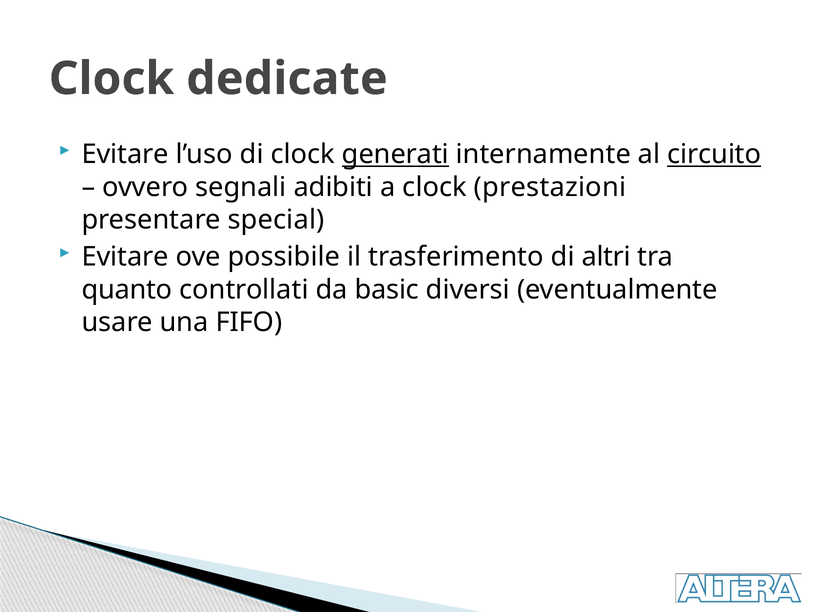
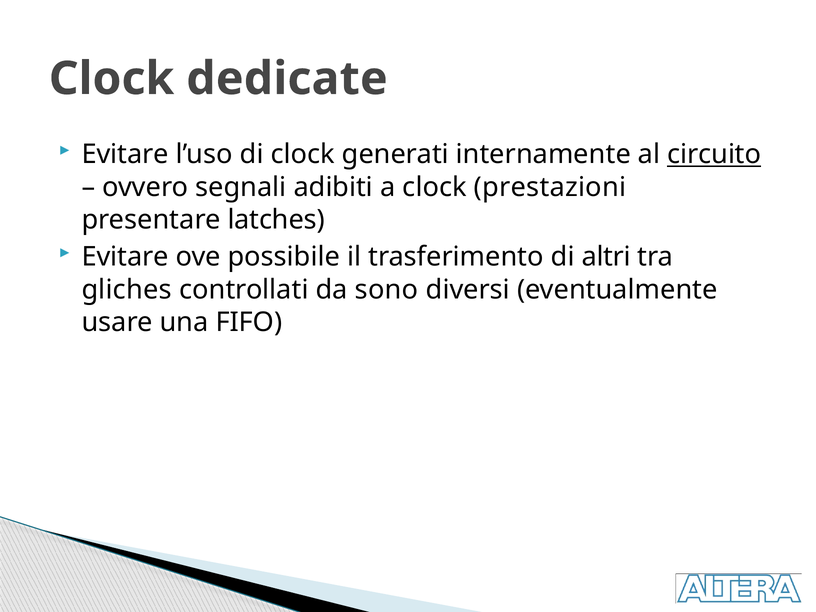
generati underline: present -> none (395, 154)
special: special -> latches (276, 220)
quanto: quanto -> gliches (127, 290)
basic: basic -> sono (387, 290)
